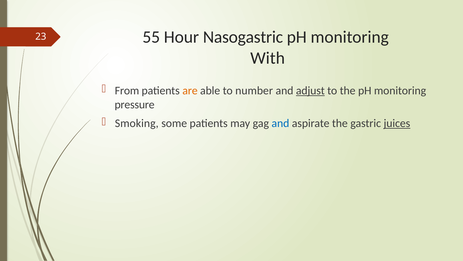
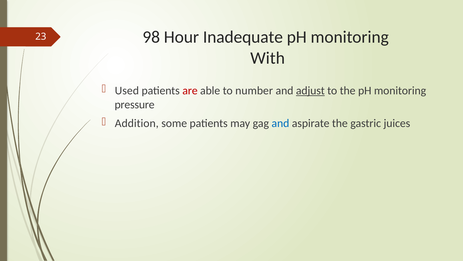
55: 55 -> 98 (151, 37)
Nasogastric: Nasogastric -> Inadequate (243, 37)
From: From -> Used (127, 91)
are colour: orange -> red (190, 91)
Smoking: Smoking -> Addition (137, 123)
juices underline: present -> none (397, 123)
